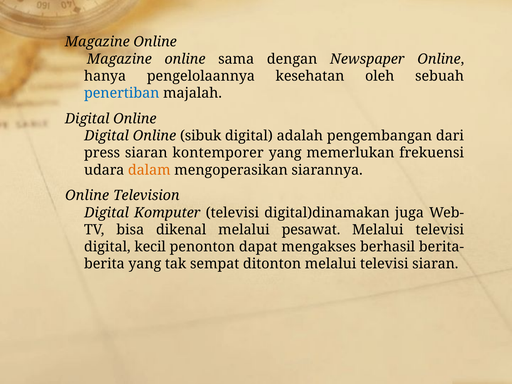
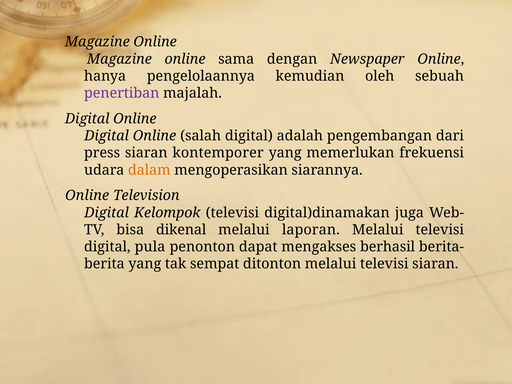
kesehatan: kesehatan -> kemudian (310, 76)
penertiban colour: blue -> purple (122, 93)
sibuk: sibuk -> salah (201, 136)
Komputer: Komputer -> Kelompok (167, 213)
pesawat: pesawat -> laporan (311, 230)
kecil: kecil -> pula (150, 247)
